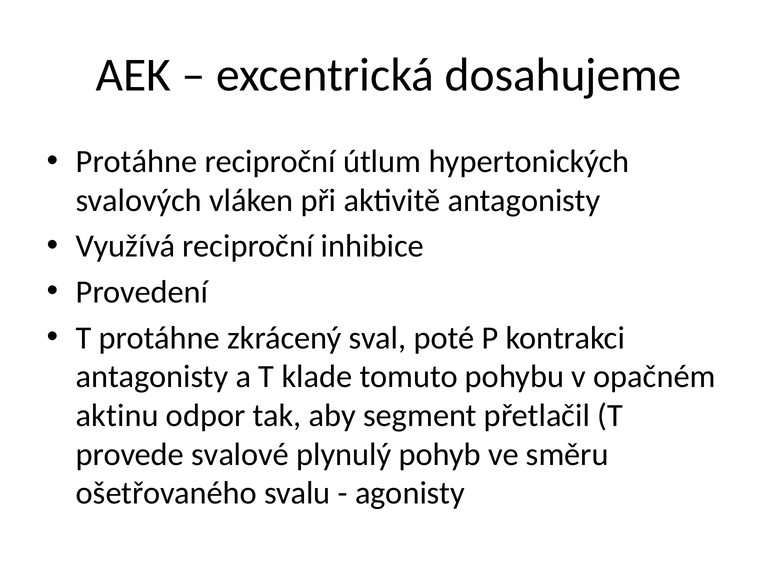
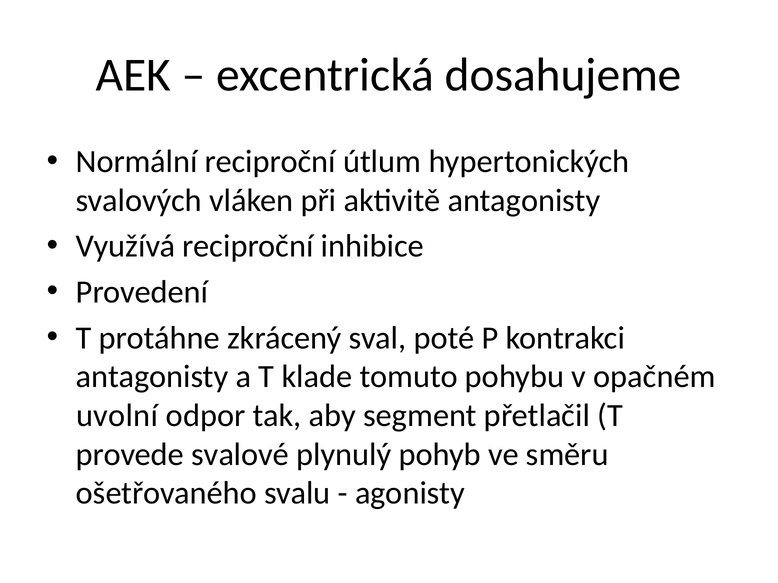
Protáhne: Protáhne -> Normální (137, 162)
aktinu: aktinu -> uvolní (117, 416)
